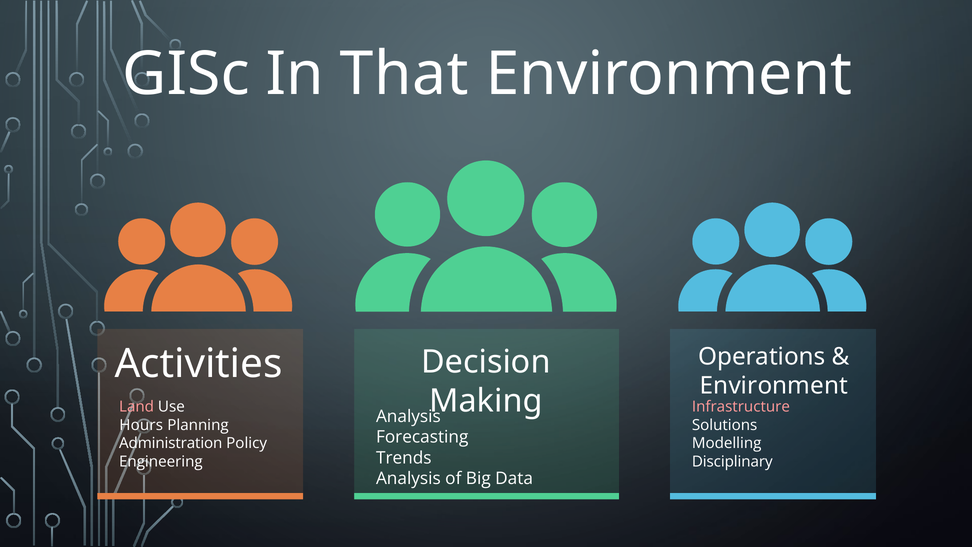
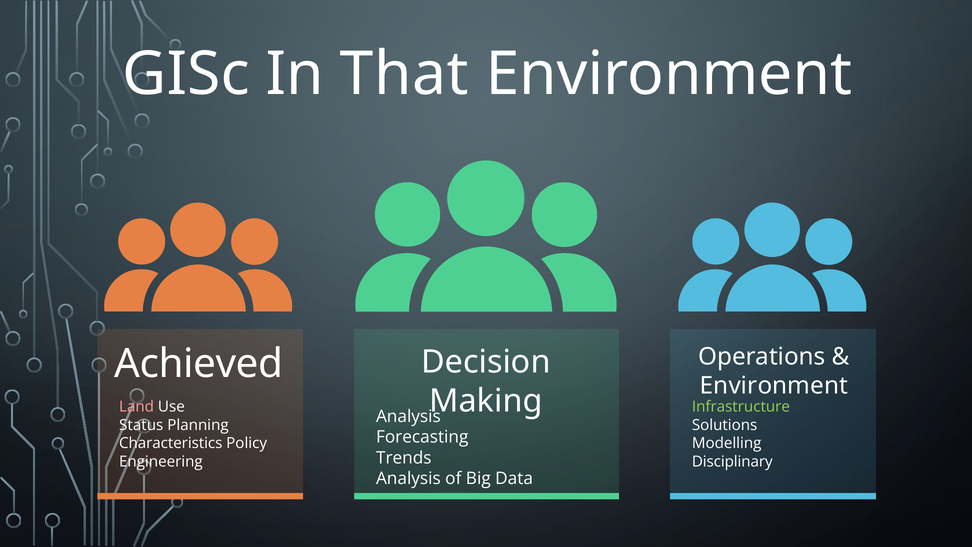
Activities: Activities -> Achieved (199, 364)
Infrastructure colour: pink -> light green (741, 407)
Hours: Hours -> Status (141, 425)
Administration: Administration -> Characteristics (171, 443)
